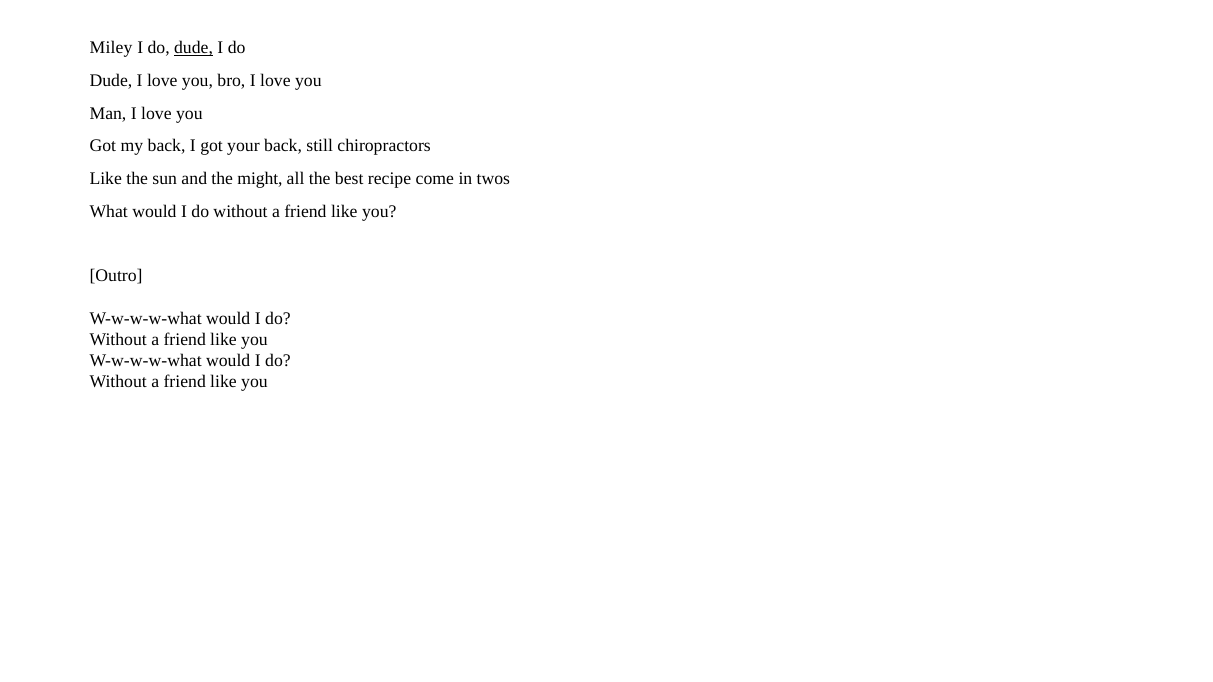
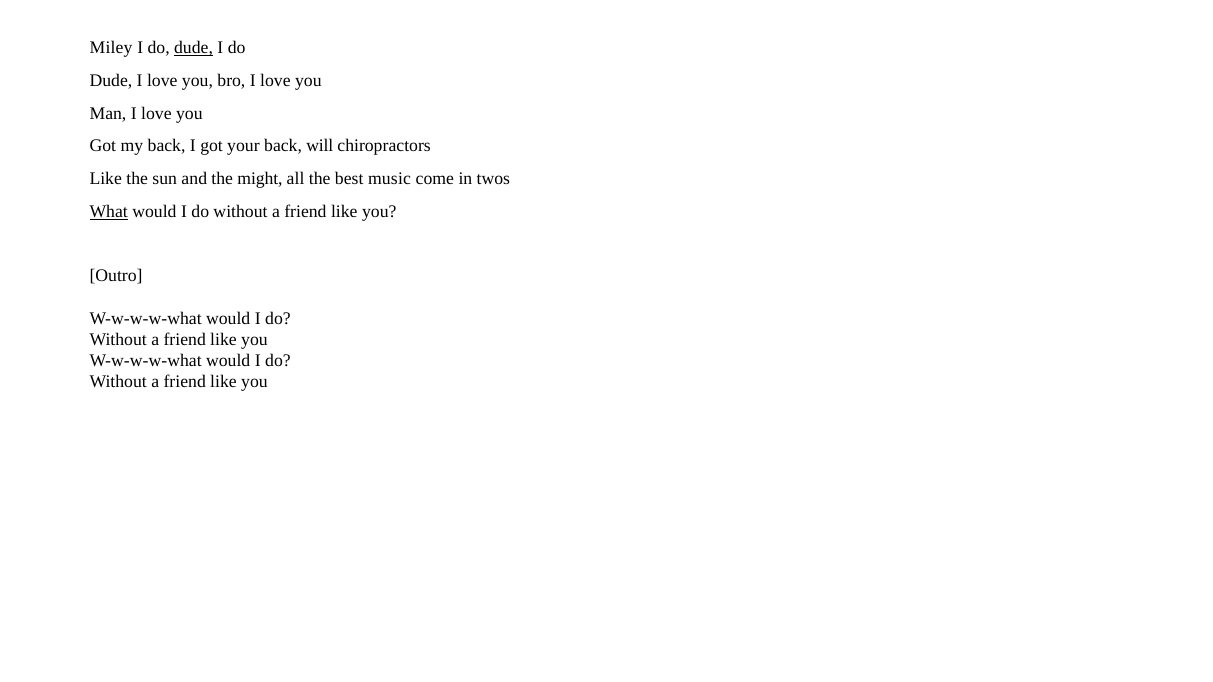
still: still -> will (320, 146)
recipe: recipe -> music (389, 179)
What underline: none -> present (109, 212)
